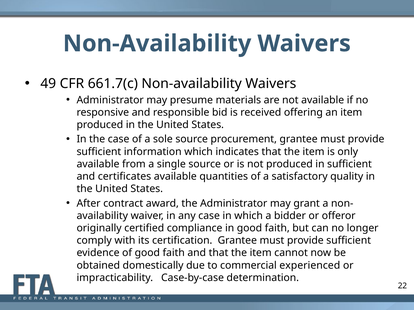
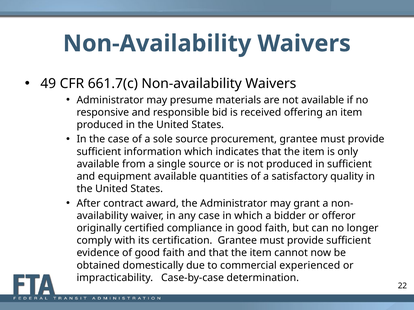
certificates: certificates -> equipment (125, 177)
